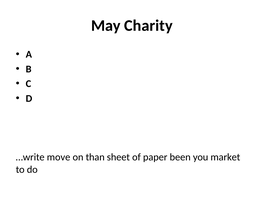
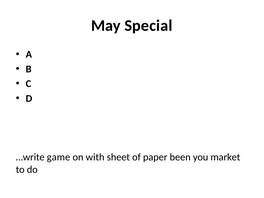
Charity: Charity -> Special (148, 26)
move: move -> game (59, 157)
than: than -> with (95, 157)
